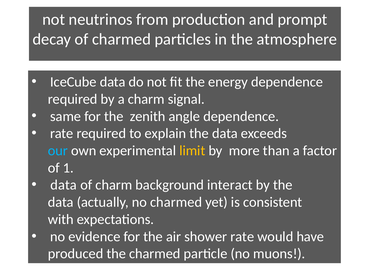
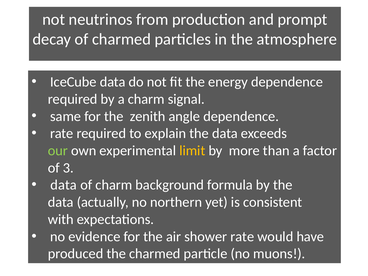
our colour: light blue -> light green (58, 151)
1: 1 -> 3 (68, 168)
interact: interact -> formula (230, 185)
no charmed: charmed -> northern (176, 202)
